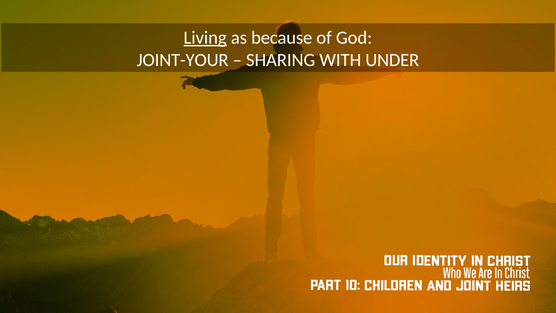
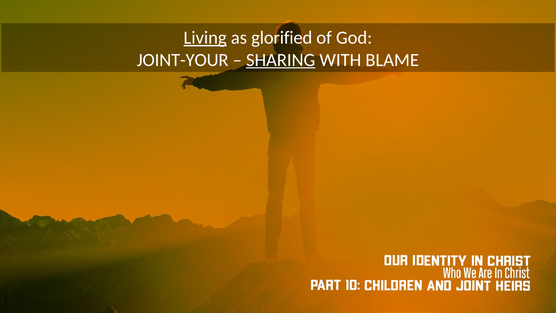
because: because -> glorified (282, 38)
SHARING underline: none -> present (281, 60)
UNDER: UNDER -> BLAME (392, 60)
